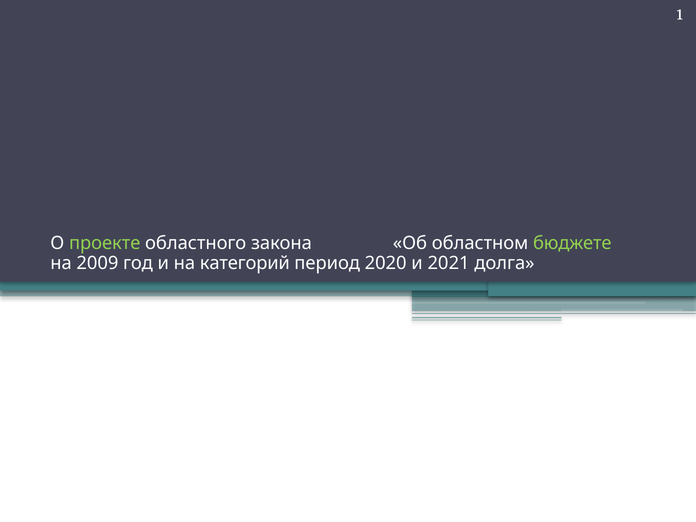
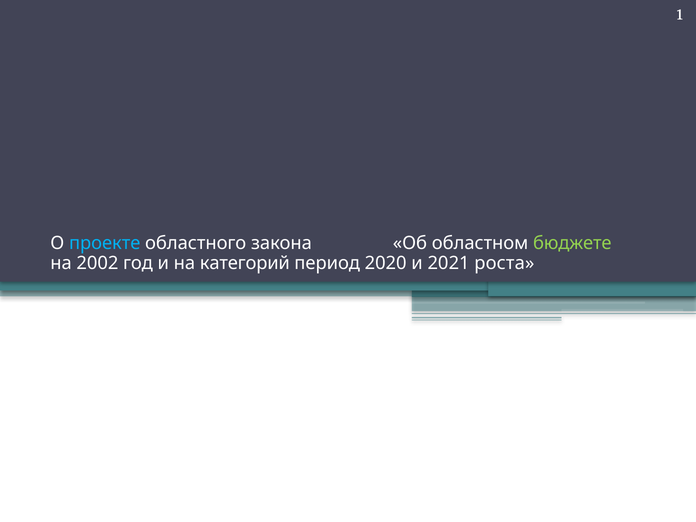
проекте colour: light green -> light blue (105, 243)
2009: 2009 -> 2002 (97, 263)
долга: долга -> роста (504, 263)
